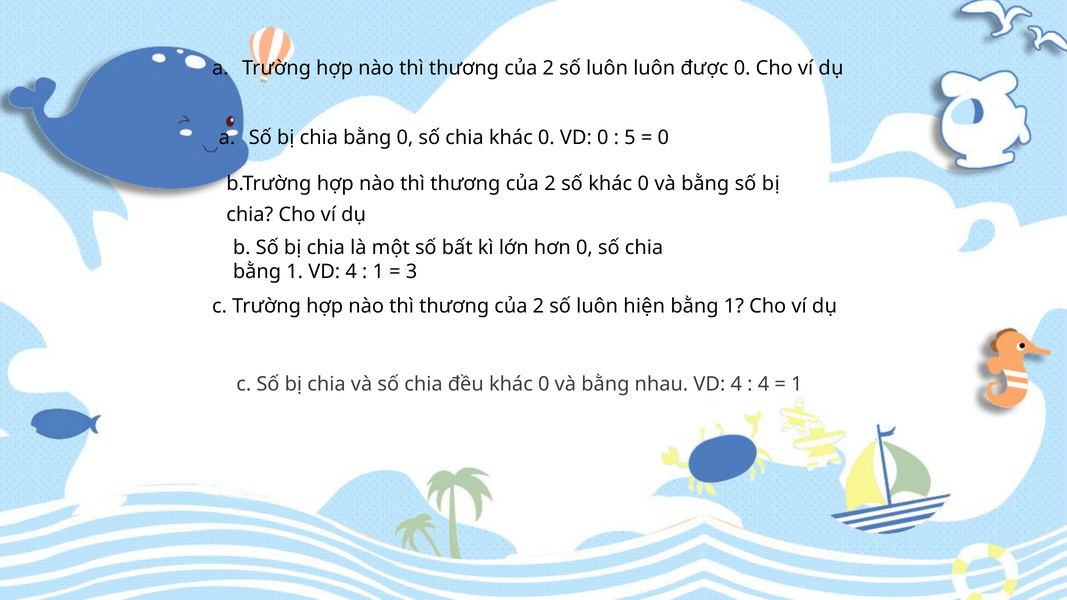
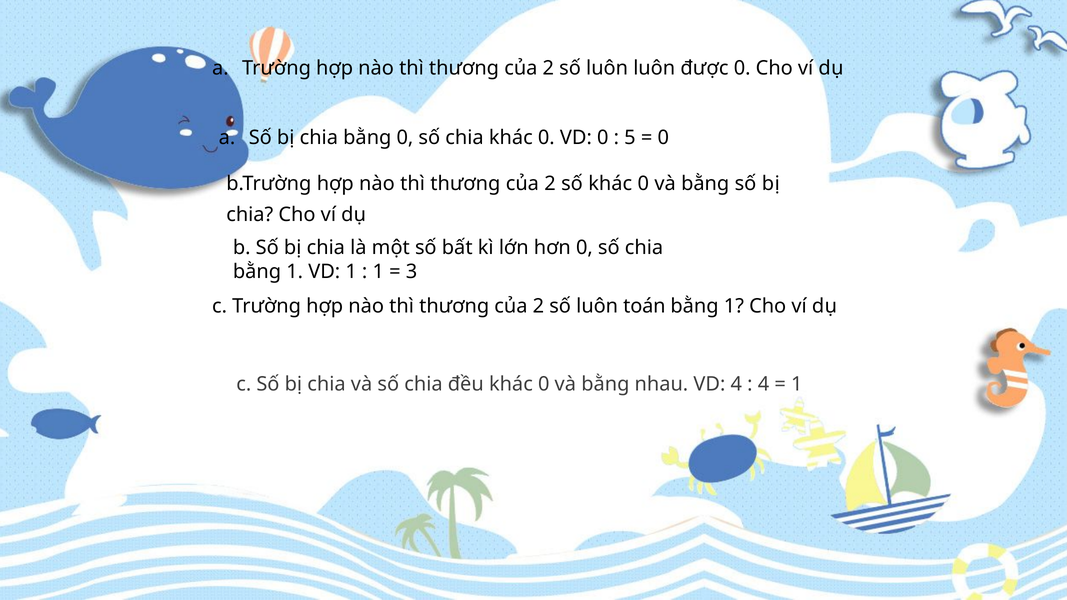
1 VD 4: 4 -> 1 (351, 272)
hiện: hiện -> toán (644, 306)
